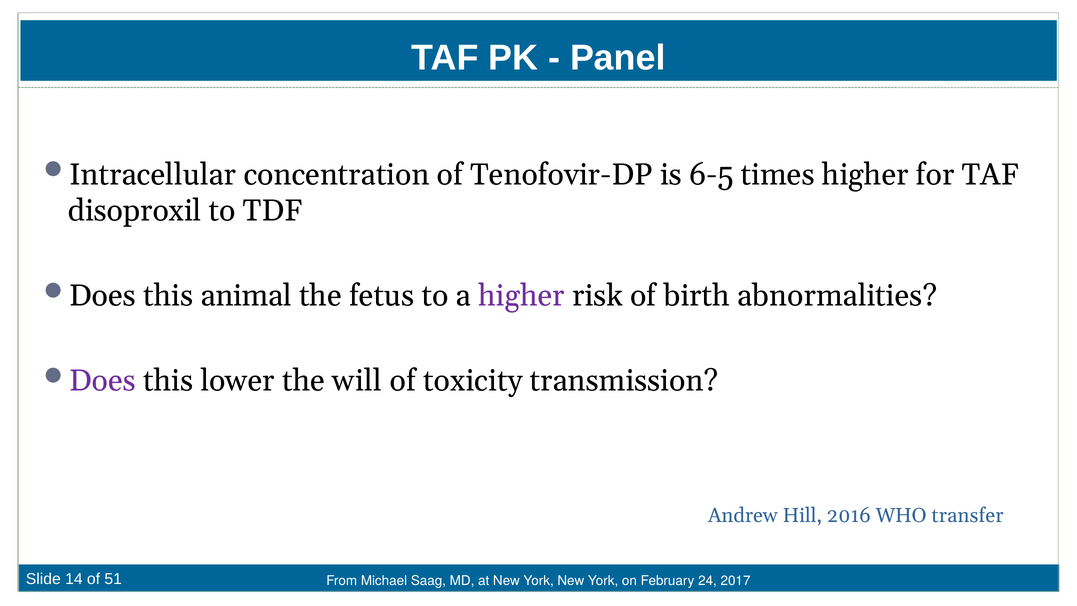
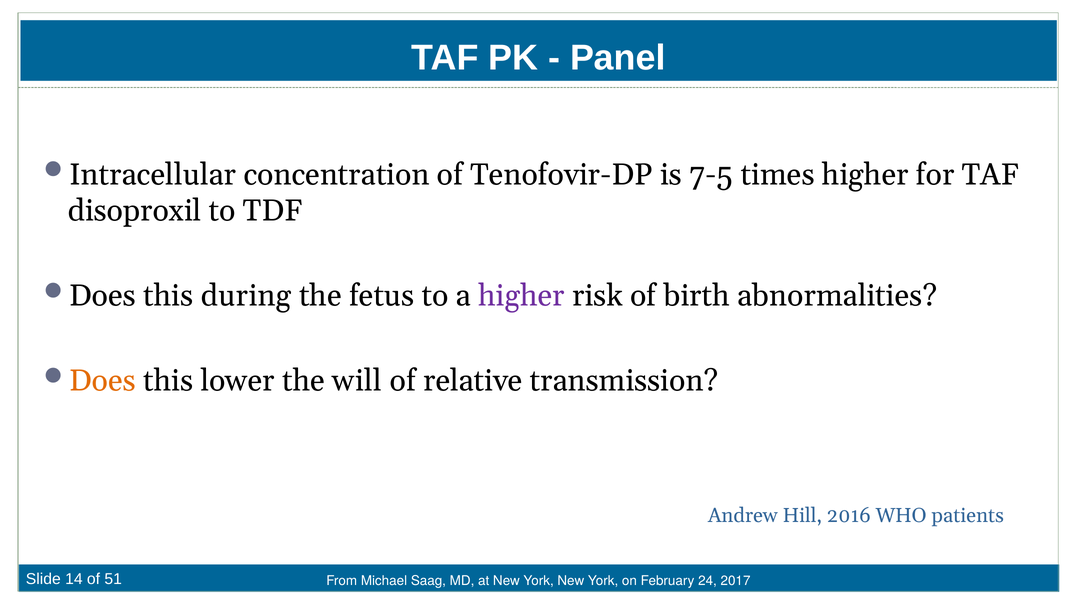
6-5: 6-5 -> 7-5 (711, 174)
animal: animal -> during (246, 296)
Does colour: purple -> orange (103, 381)
toxicity: toxicity -> relative (473, 381)
transfer: transfer -> patients (968, 516)
